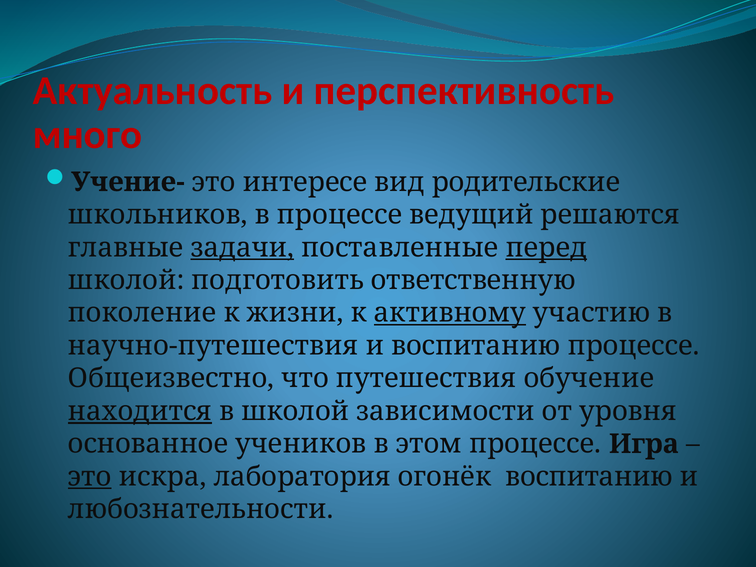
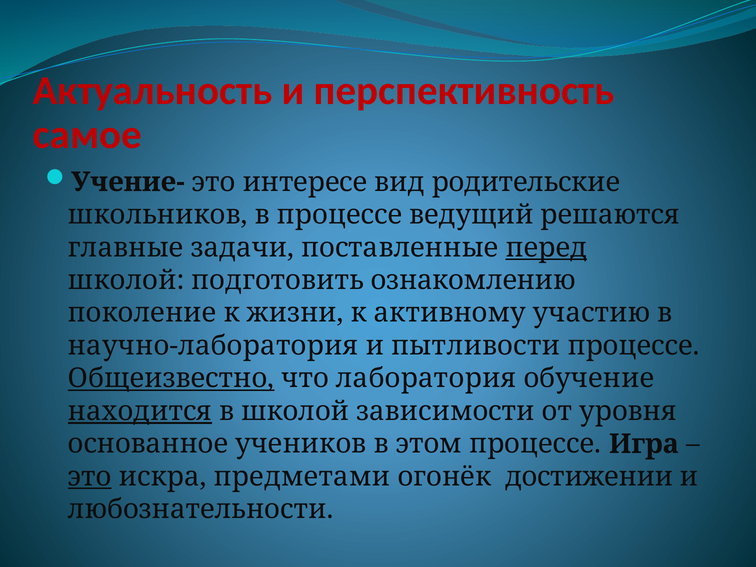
много: много -> самое (87, 135)
задачи underline: present -> none (242, 247)
ответственную: ответственную -> ознакомлению (473, 280)
активному underline: present -> none (450, 313)
научно-путешествия: научно-путешествия -> научно-лаборатория (213, 346)
и воспитанию: воспитанию -> пытливости (476, 346)
Общеизвестно underline: none -> present (171, 378)
путешествия: путешествия -> лаборатория (426, 378)
лаборатория: лаборатория -> предметами (302, 477)
огонёк воспитанию: воспитанию -> достижении (589, 477)
